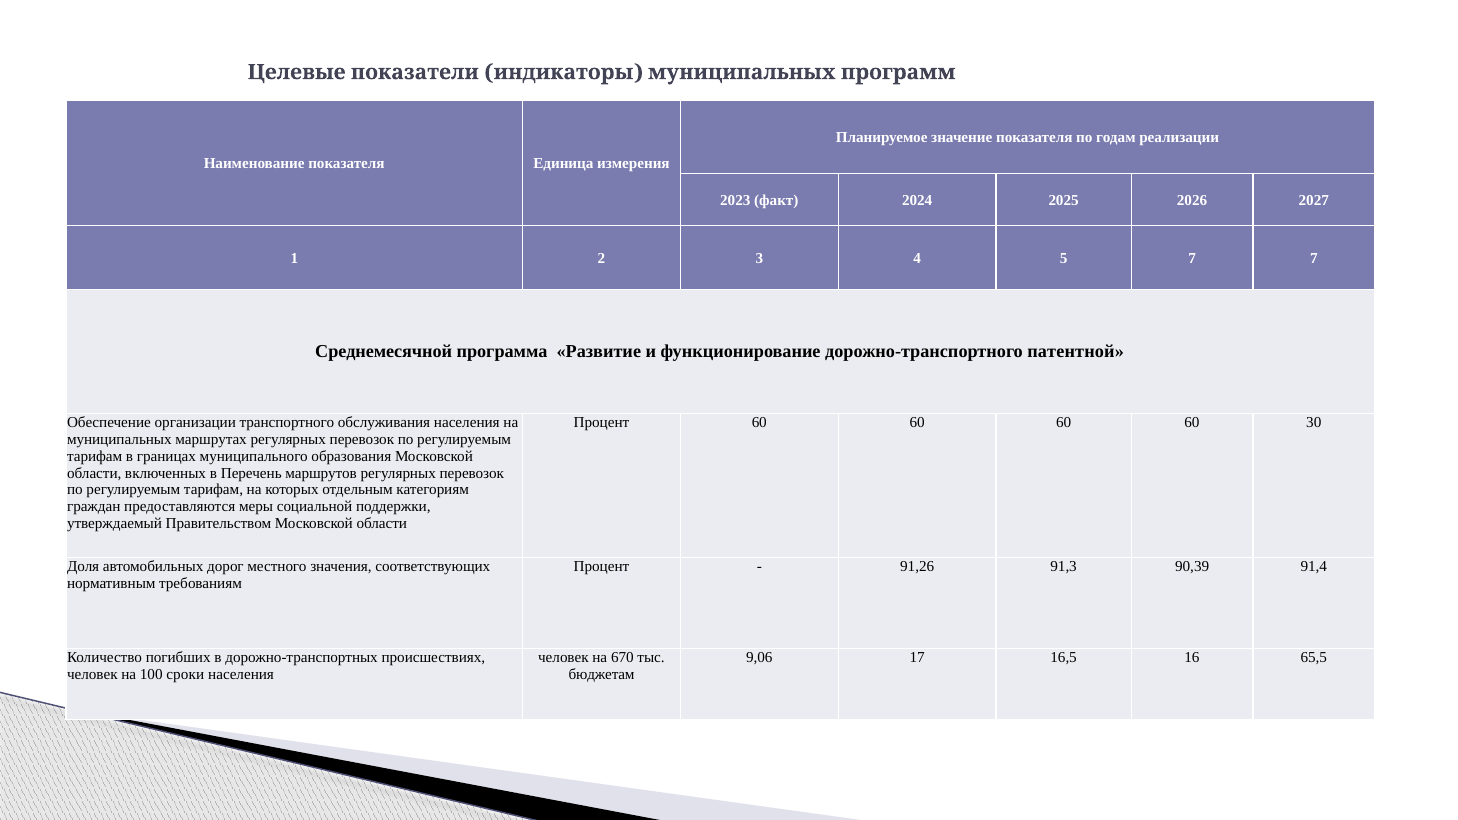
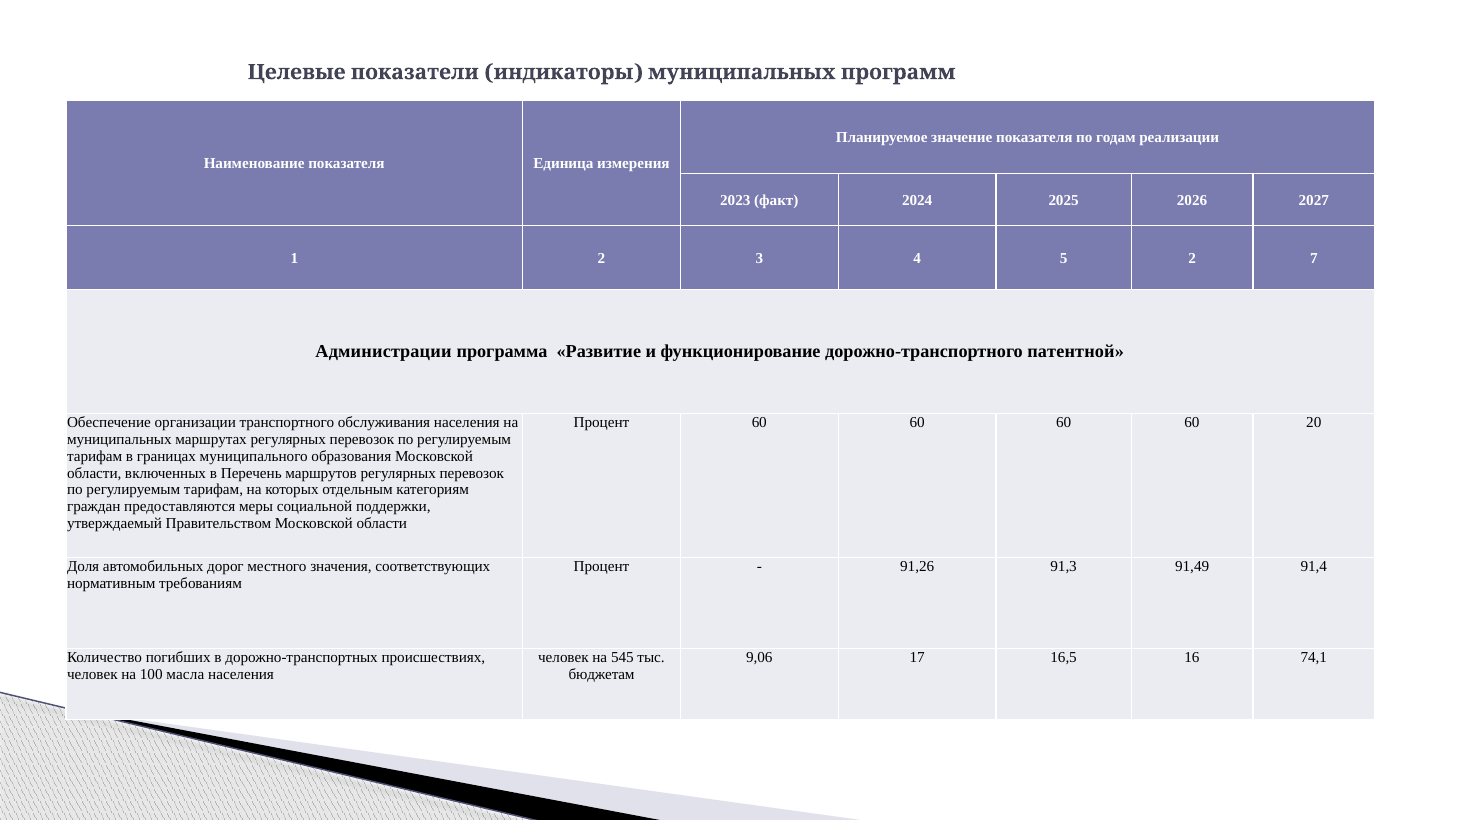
5 7: 7 -> 2 (1192, 258)
Среднемесячной: Среднемесячной -> Администрации (384, 352)
30: 30 -> 20 (1314, 423)
90,39: 90,39 -> 91,49 (1192, 567)
670: 670 -> 545 (622, 658)
65,5: 65,5 -> 74,1 (1314, 658)
сроки: сроки -> масла (185, 675)
